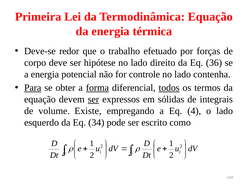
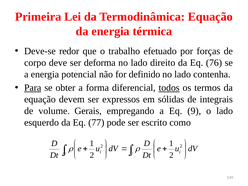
hipótese: hipótese -> deforma (100, 63)
36: 36 -> 76 (214, 63)
controle: controle -> definido (144, 74)
forma underline: present -> none (97, 88)
ser underline: present -> none (93, 99)
Existe: Existe -> Gerais (88, 111)
4: 4 -> 9 (194, 111)
34: 34 -> 77 (96, 123)
